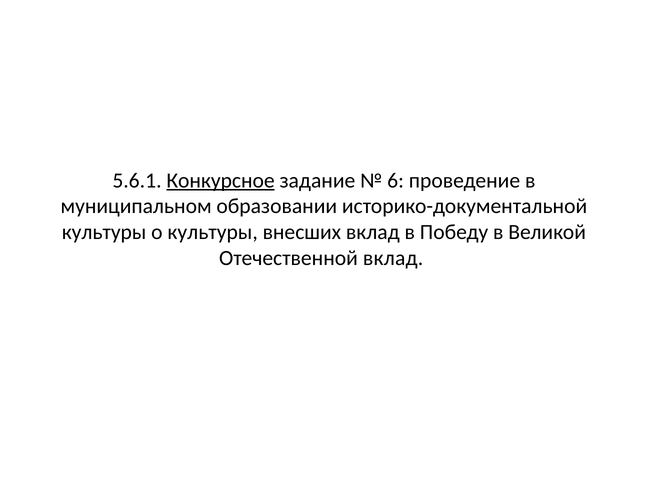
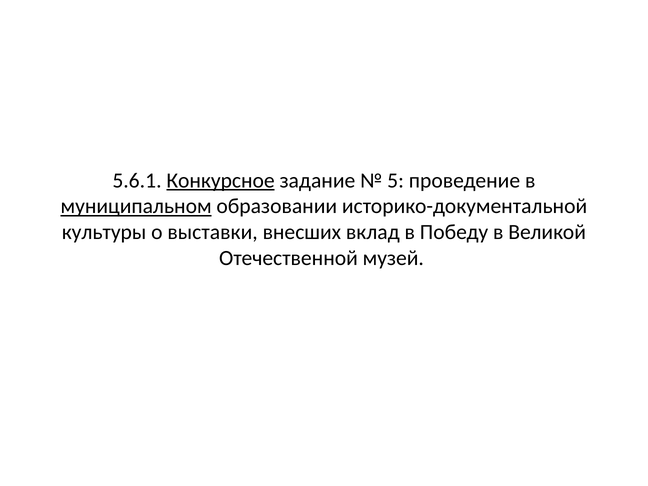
6: 6 -> 5 (396, 180)
муниципальном underline: none -> present (136, 206)
о культуры: культуры -> выставки (213, 232)
Отечественной вклад: вклад -> музей (393, 258)
